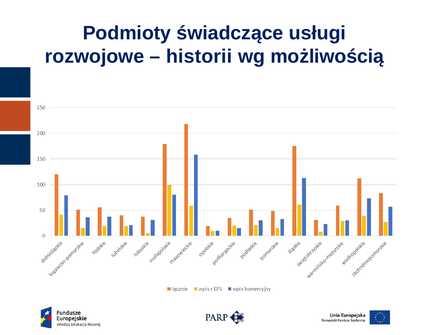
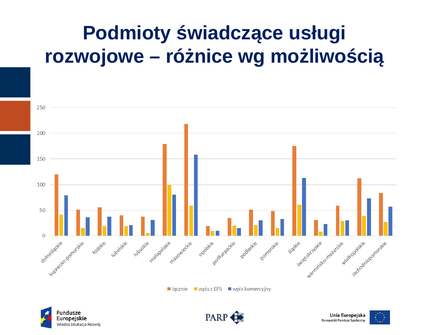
historii: historii -> różnice (199, 56)
